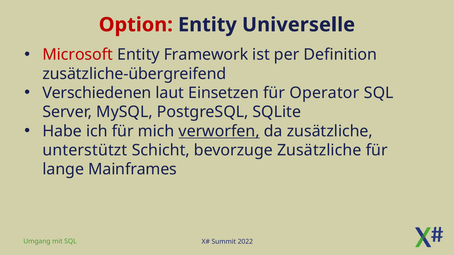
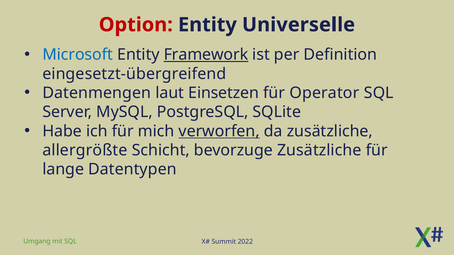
Microsoft colour: red -> blue (78, 55)
Framework underline: none -> present (206, 55)
zusätzliche-übergreifend: zusätzliche-übergreifend -> eingesetzt-übergreifend (134, 74)
Verschiedenen: Verschiedenen -> Datenmengen (97, 93)
unterstützt: unterstützt -> allergrößte (85, 150)
Mainframes: Mainframes -> Datentypen (132, 170)
